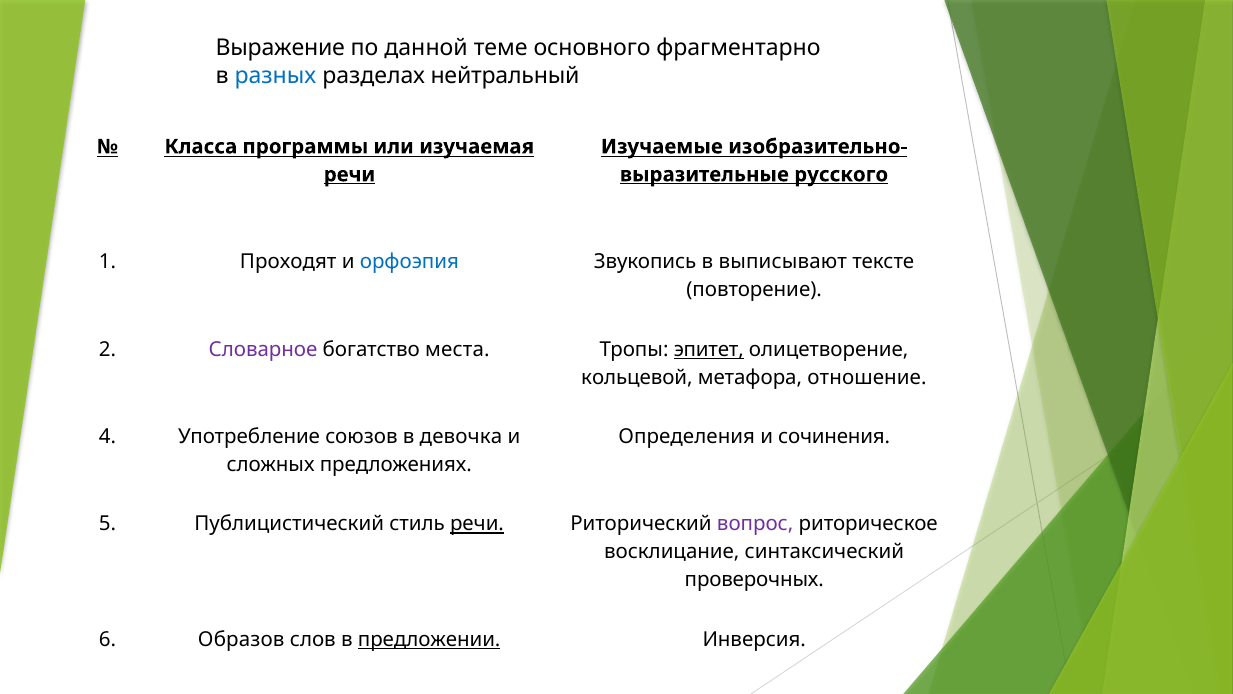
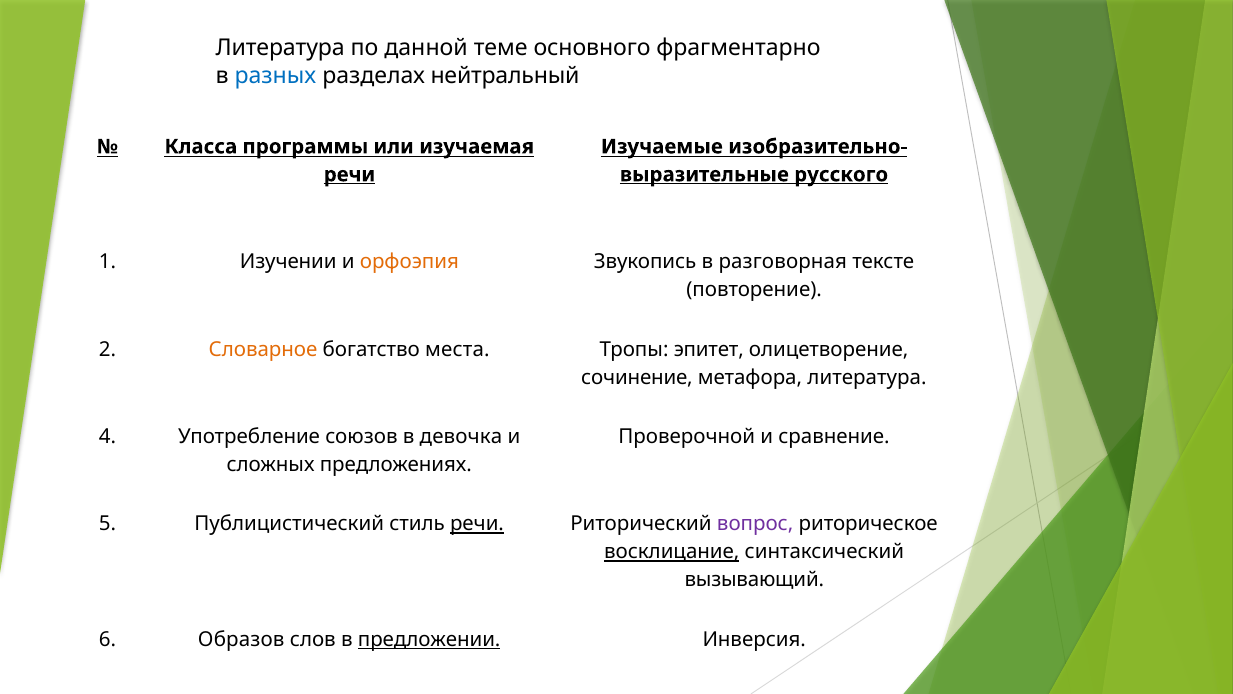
Выражение: Выражение -> Литература (280, 48)
Проходят: Проходят -> Изучении (288, 262)
орфоэпия colour: blue -> orange (409, 262)
выписывают: выписывают -> разговорная (783, 262)
Словарное colour: purple -> orange (263, 349)
эпитет underline: present -> none (709, 349)
кольцевой: кольцевой -> сочинение (637, 377)
метафора отношение: отношение -> литература (867, 377)
Определения: Определения -> Проверочной (687, 436)
сочинения: сочинения -> сравнение (834, 436)
восклицание underline: none -> present (672, 552)
проверочных: проверочных -> вызывающий (754, 580)
